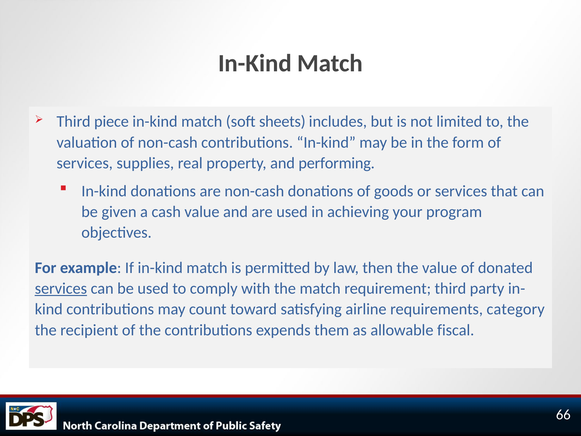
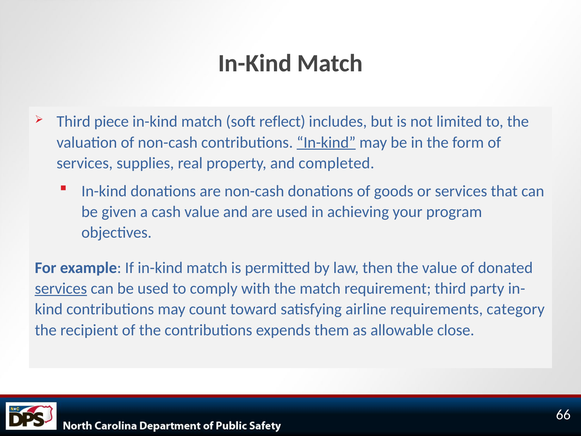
sheets: sheets -> reflect (282, 122)
In-kind underline: none -> present (326, 142)
performing: performing -> completed (336, 163)
fiscal: fiscal -> close (456, 330)
